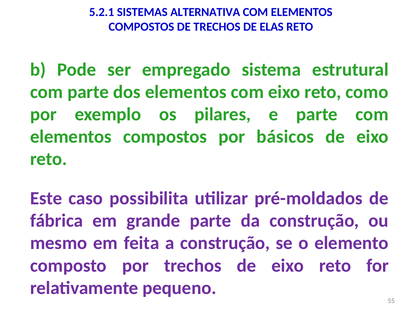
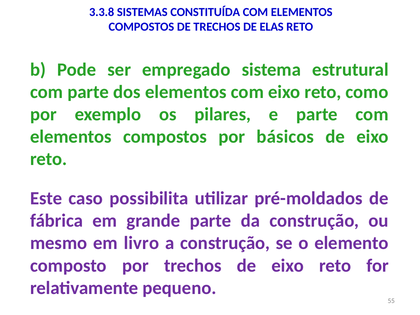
5.2.1: 5.2.1 -> 3.3.8 (102, 12)
ALTERNATIVA: ALTERNATIVA -> CONSTITUÍDA (205, 12)
feita: feita -> livro (141, 243)
